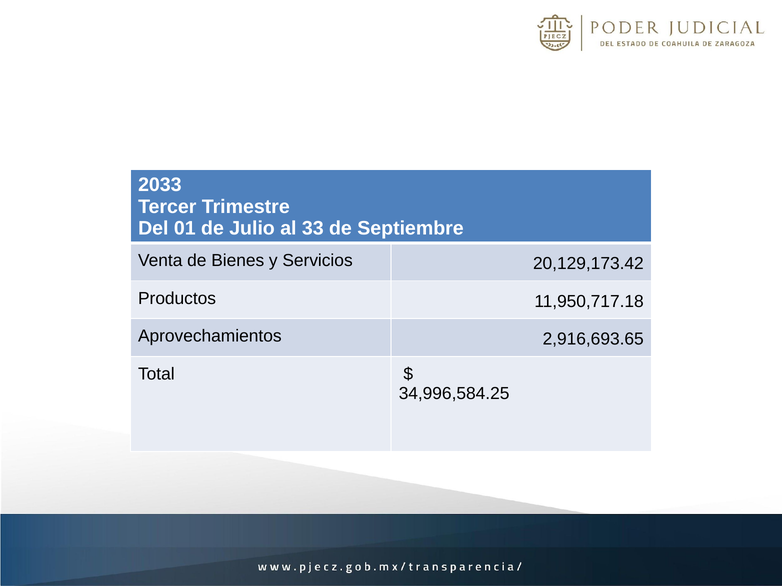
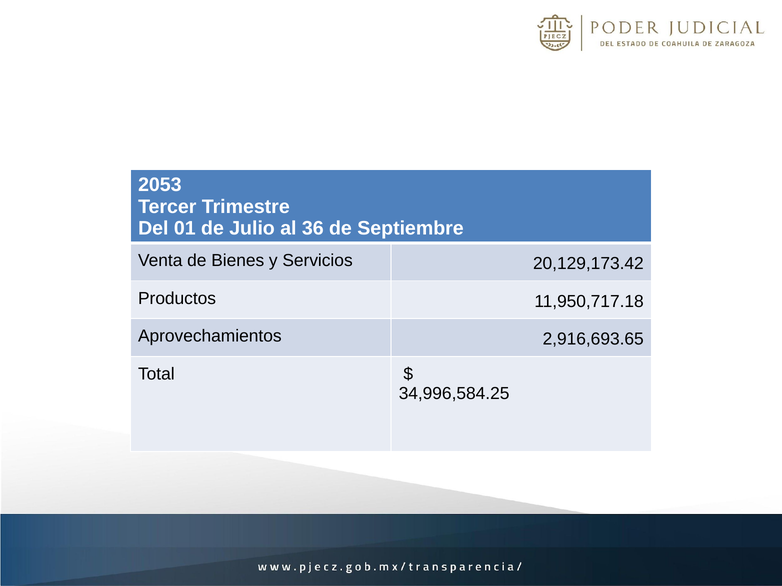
2033: 2033 -> 2053 (160, 185)
33: 33 -> 36 (313, 229)
